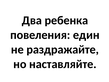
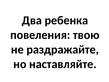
един: един -> твою (86, 35)
